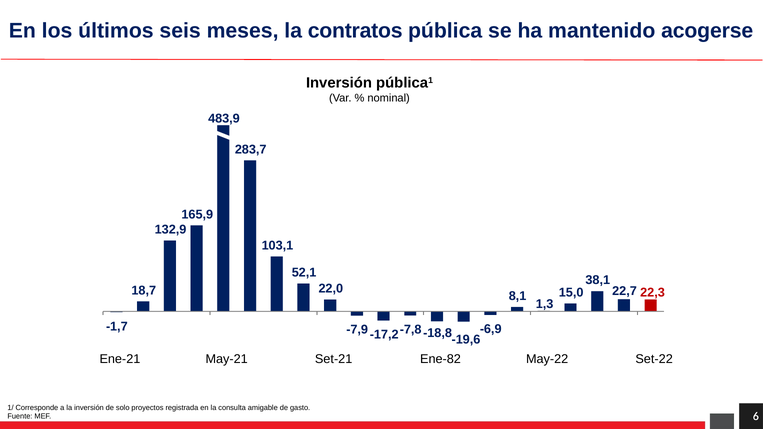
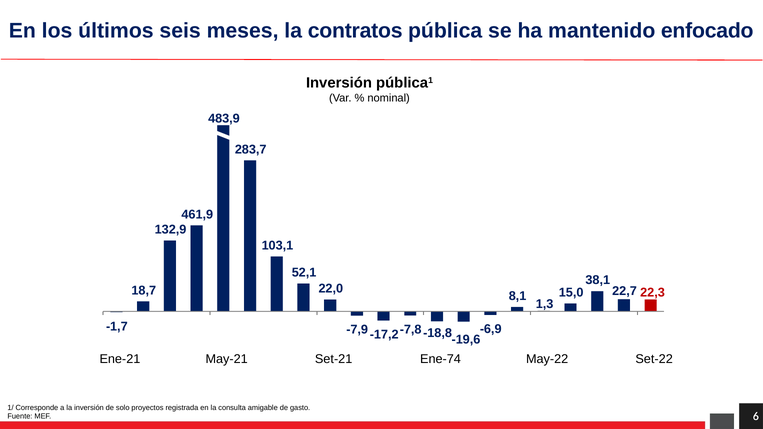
acogerse: acogerse -> enfocado (707, 31)
165,9: 165,9 -> 461,9 (197, 214)
Ene-82: Ene-82 -> Ene-74 (440, 359)
